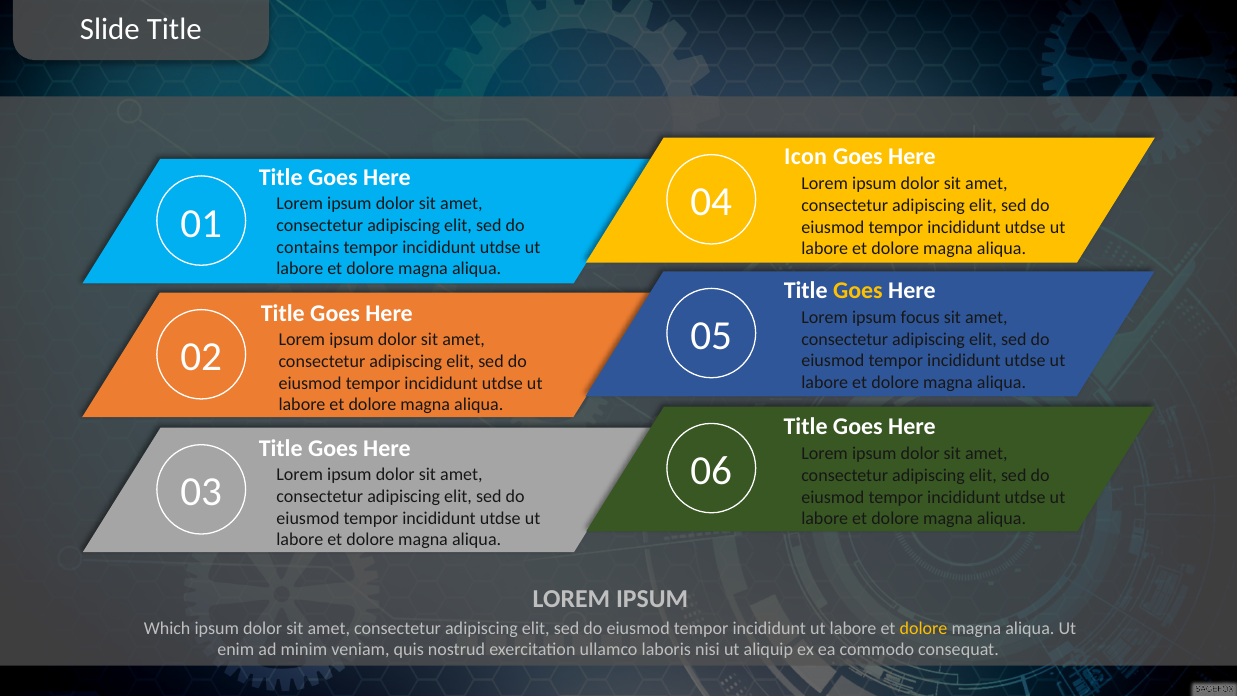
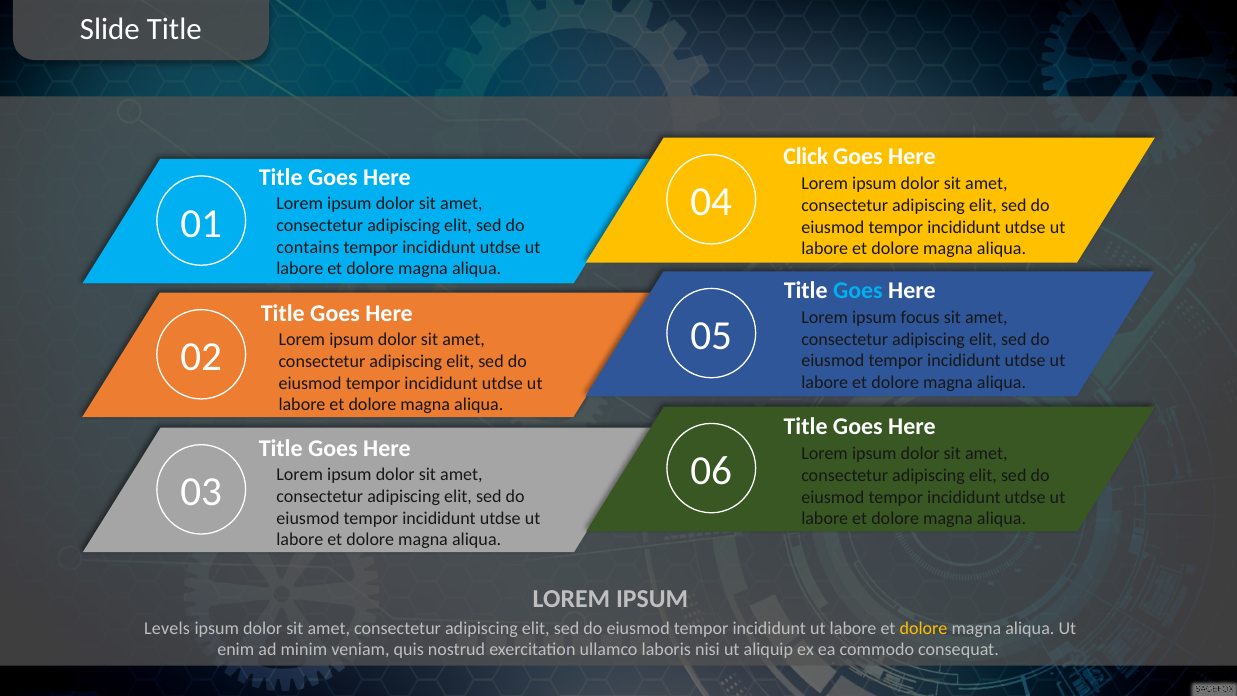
Icon: Icon -> Click (806, 157)
Goes colour: yellow -> light blue (858, 291)
Which: Which -> Levels (167, 628)
